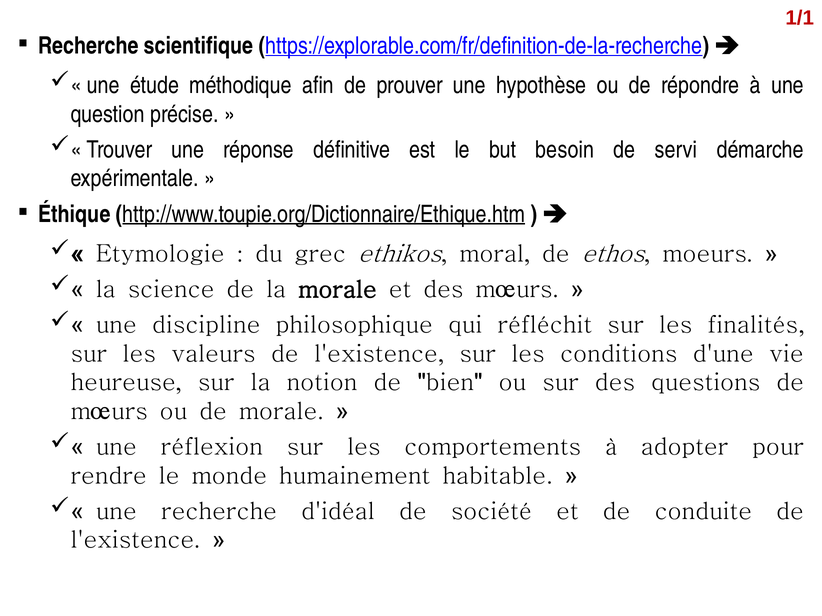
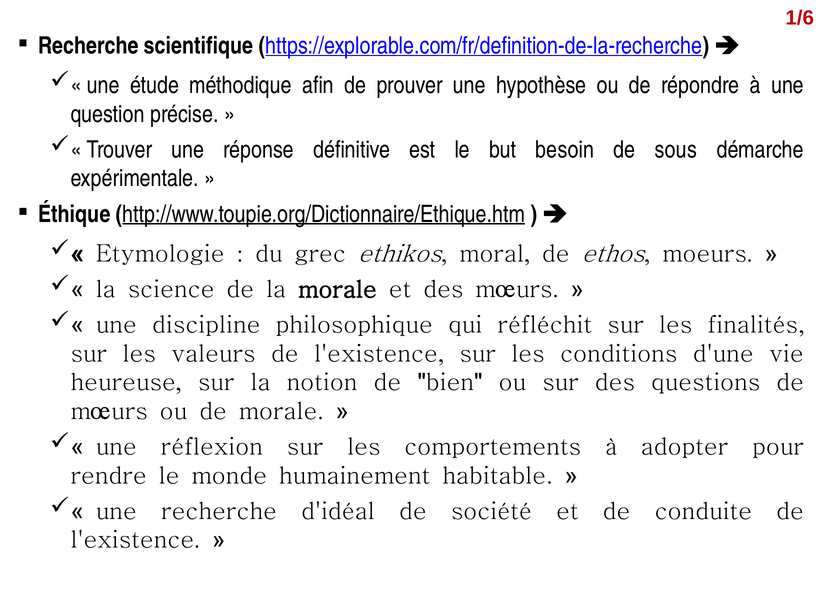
1/1: 1/1 -> 1/6 (800, 18)
servi: servi -> sous (676, 150)
